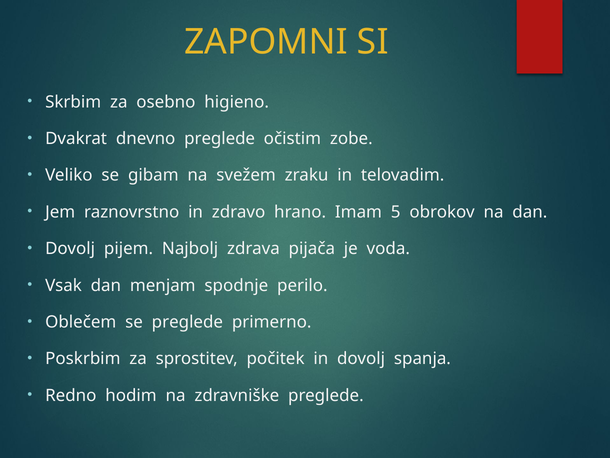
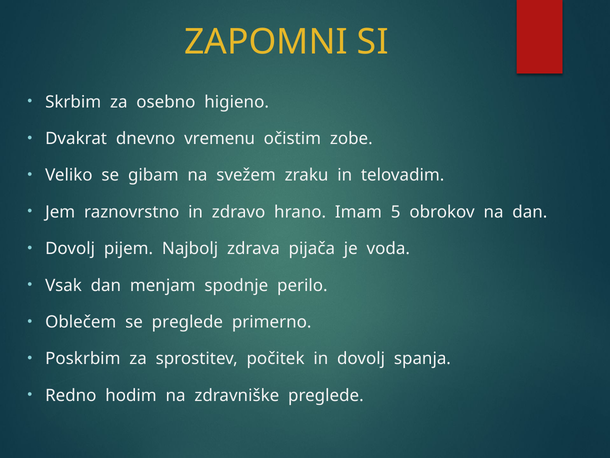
dnevno preglede: preglede -> vremenu (220, 139)
